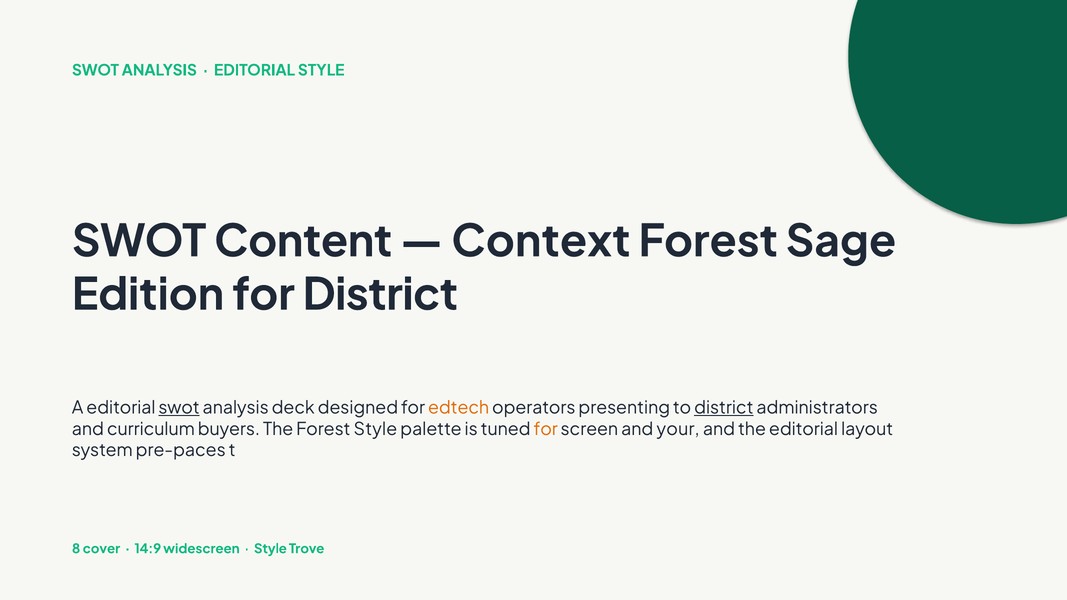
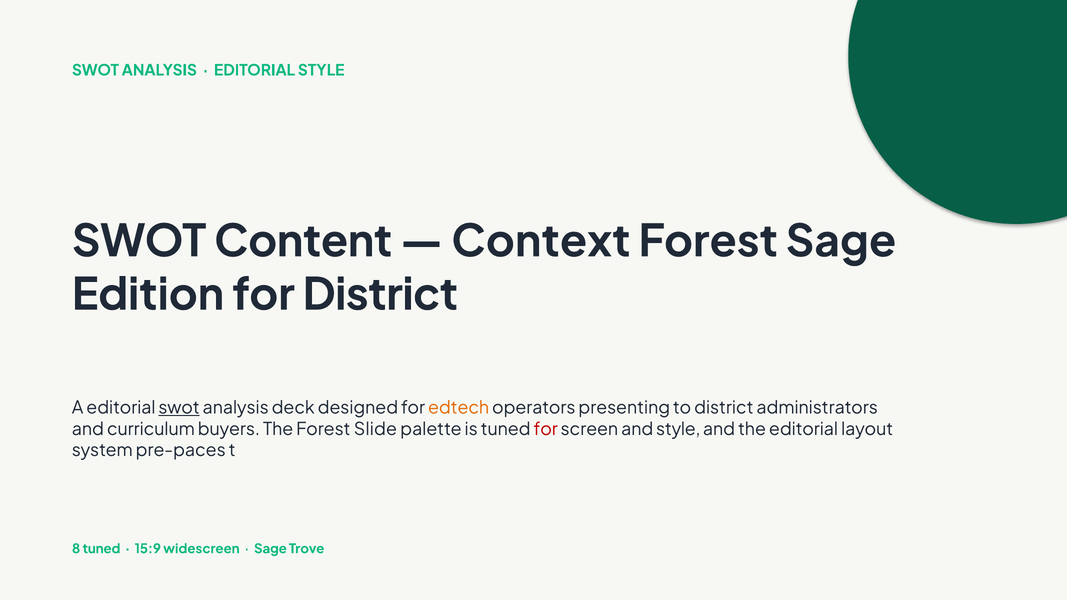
district underline: present -> none (724, 408)
Forest Style: Style -> Slide (375, 429)
for colour: orange -> red (546, 429)
and your: your -> style (678, 429)
8 cover: cover -> tuned (101, 549)
14:9: 14:9 -> 15:9 (148, 549)
Style: Style -> Sage (270, 549)
